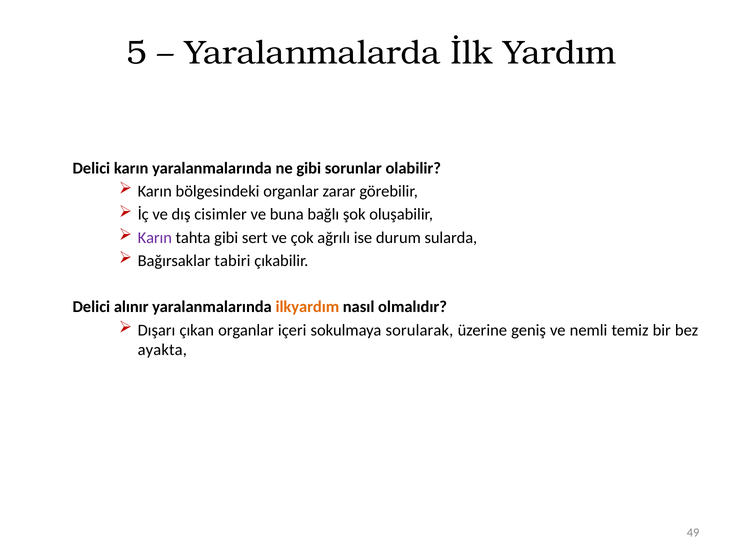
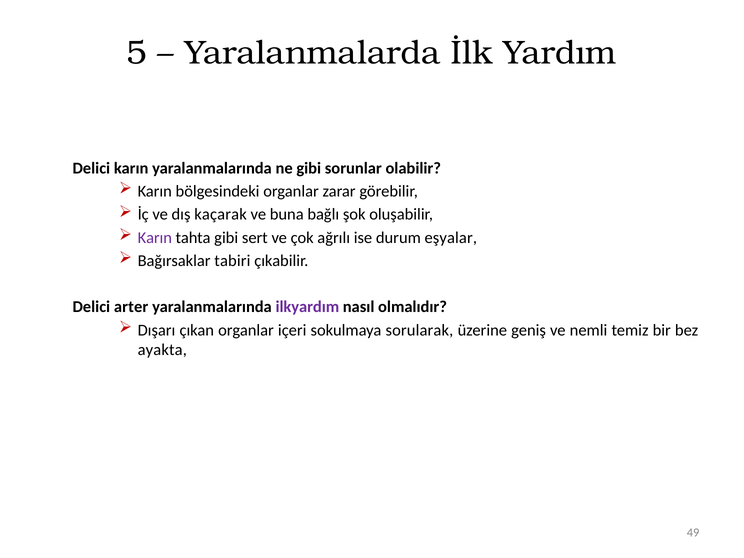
cisimler: cisimler -> kaçarak (221, 214)
sularda: sularda -> eşyalar (451, 238)
alınır: alınır -> arter (131, 307)
ilkyardım colour: orange -> purple (307, 307)
